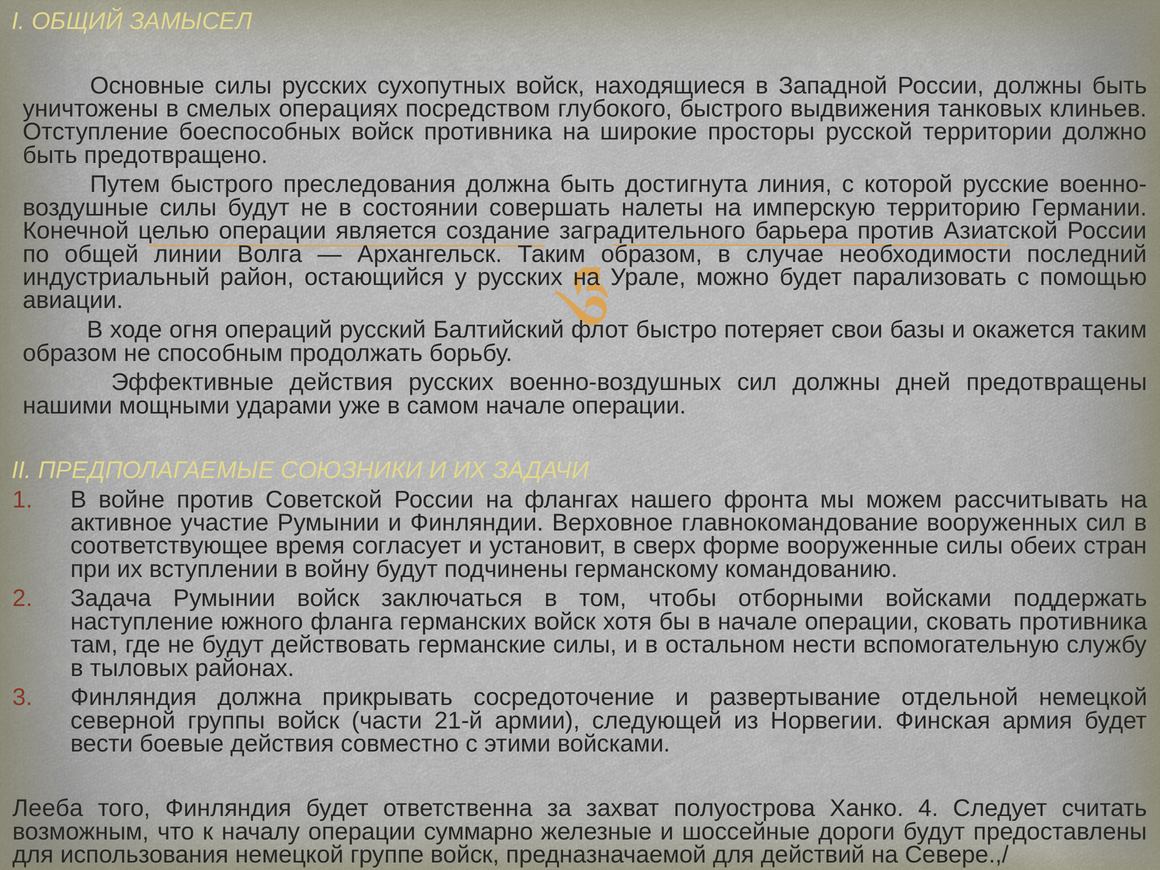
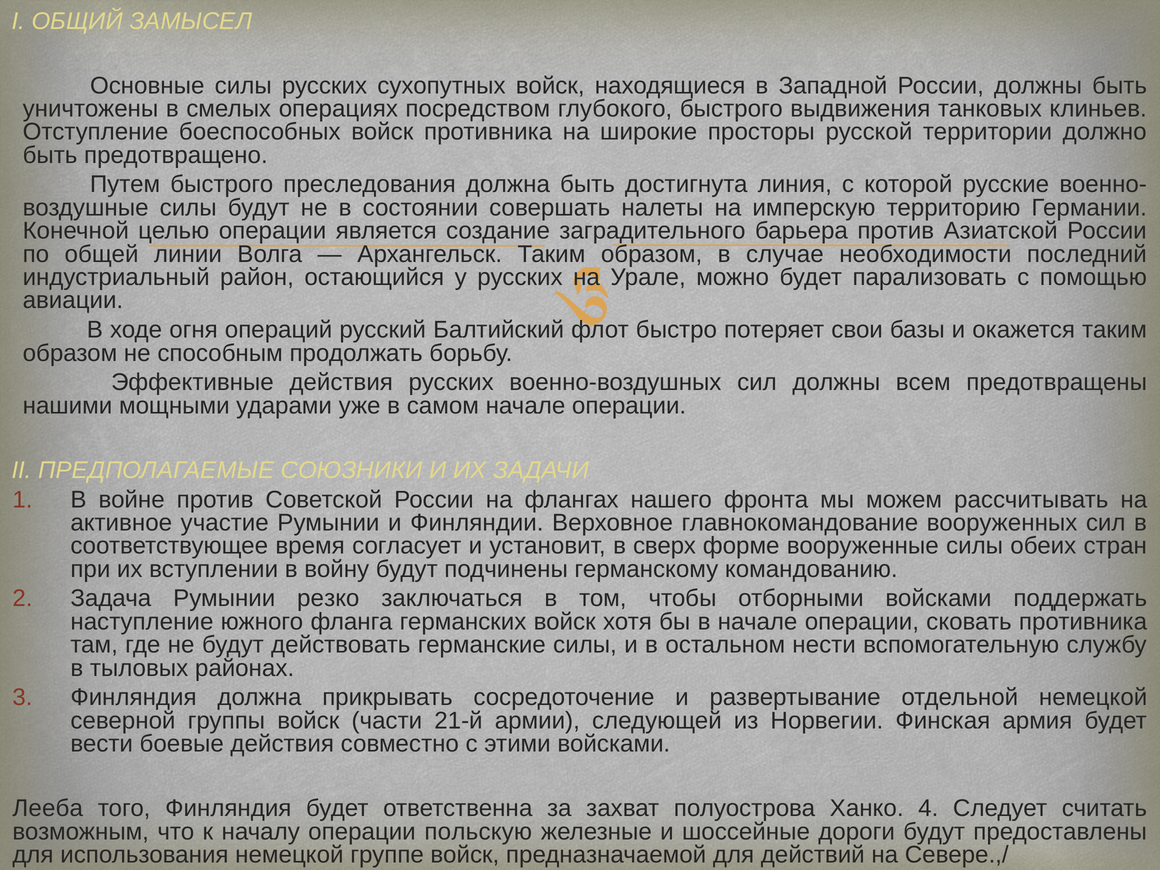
дней: дней -> всем (923, 382)
Румынии войск: войск -> резко (328, 599)
суммарно: суммарно -> польскую (478, 832)
